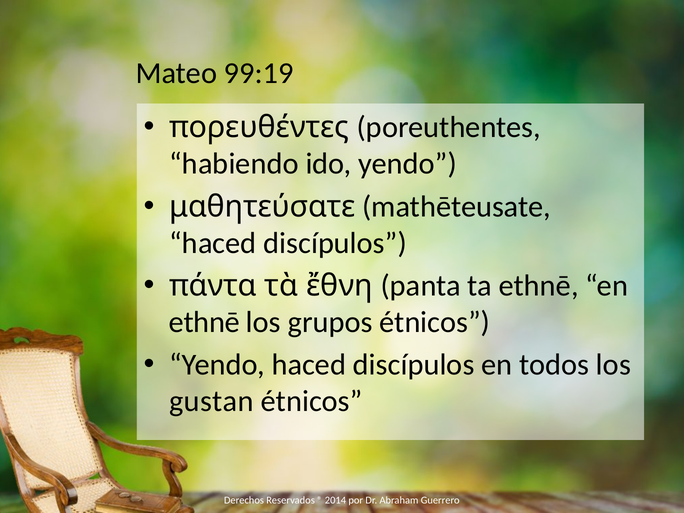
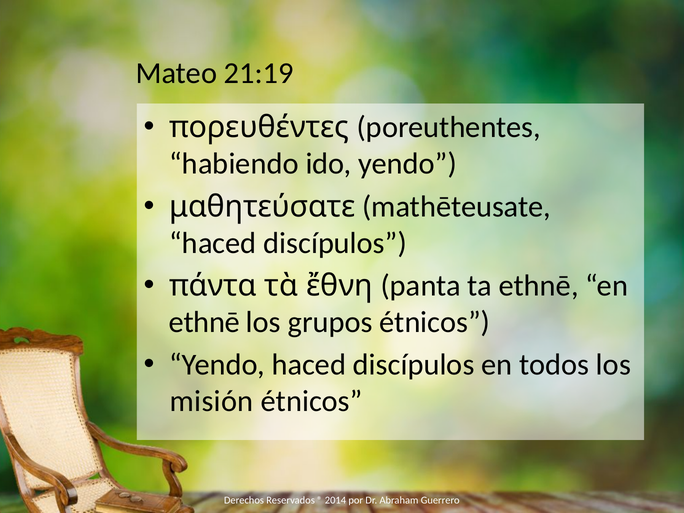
99:19: 99:19 -> 21:19 (259, 73)
gustan: gustan -> misión (212, 401)
